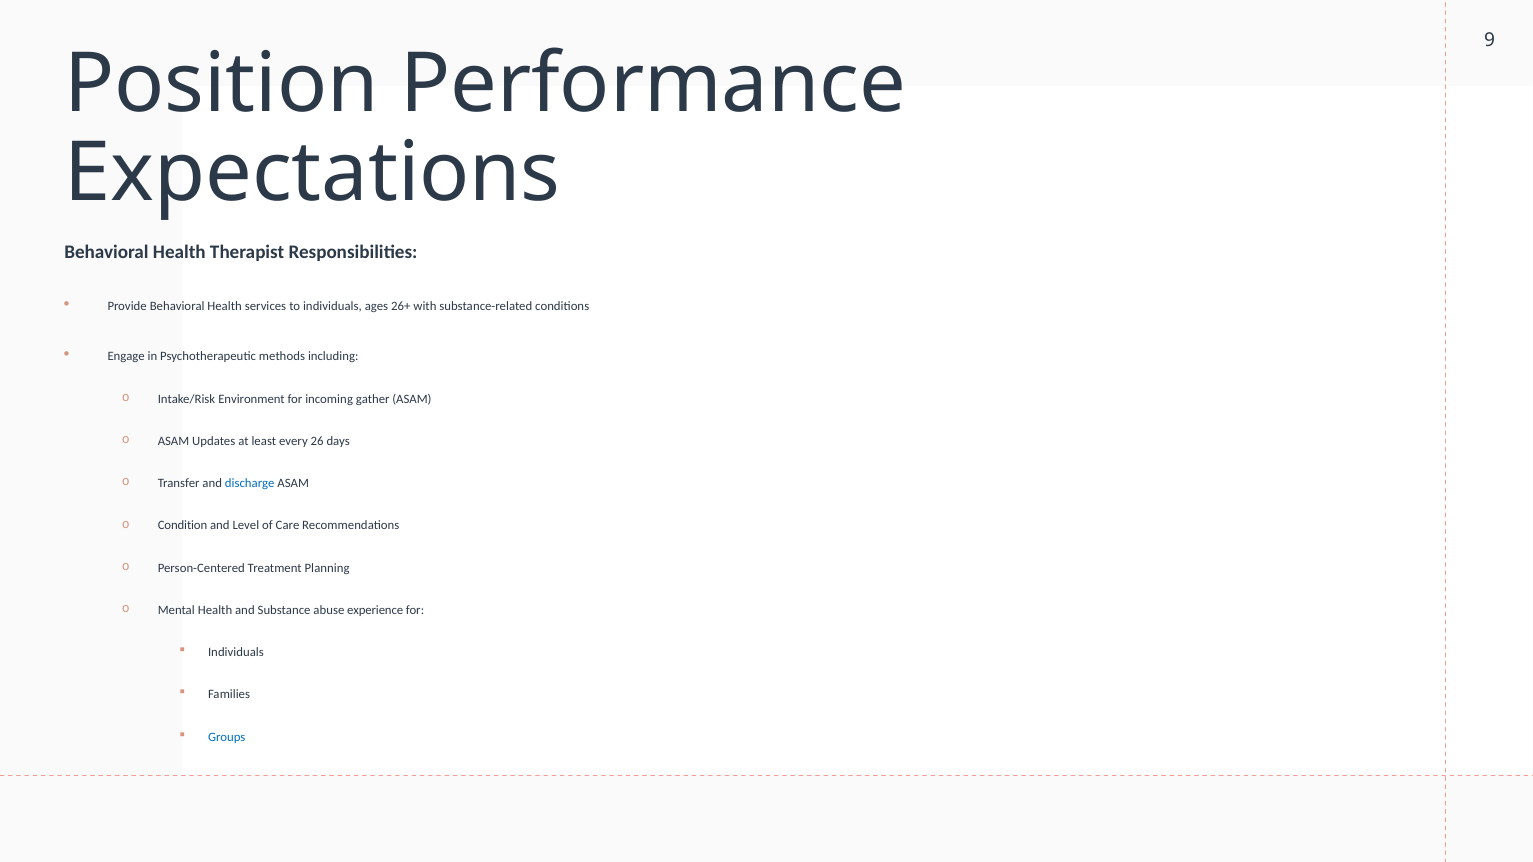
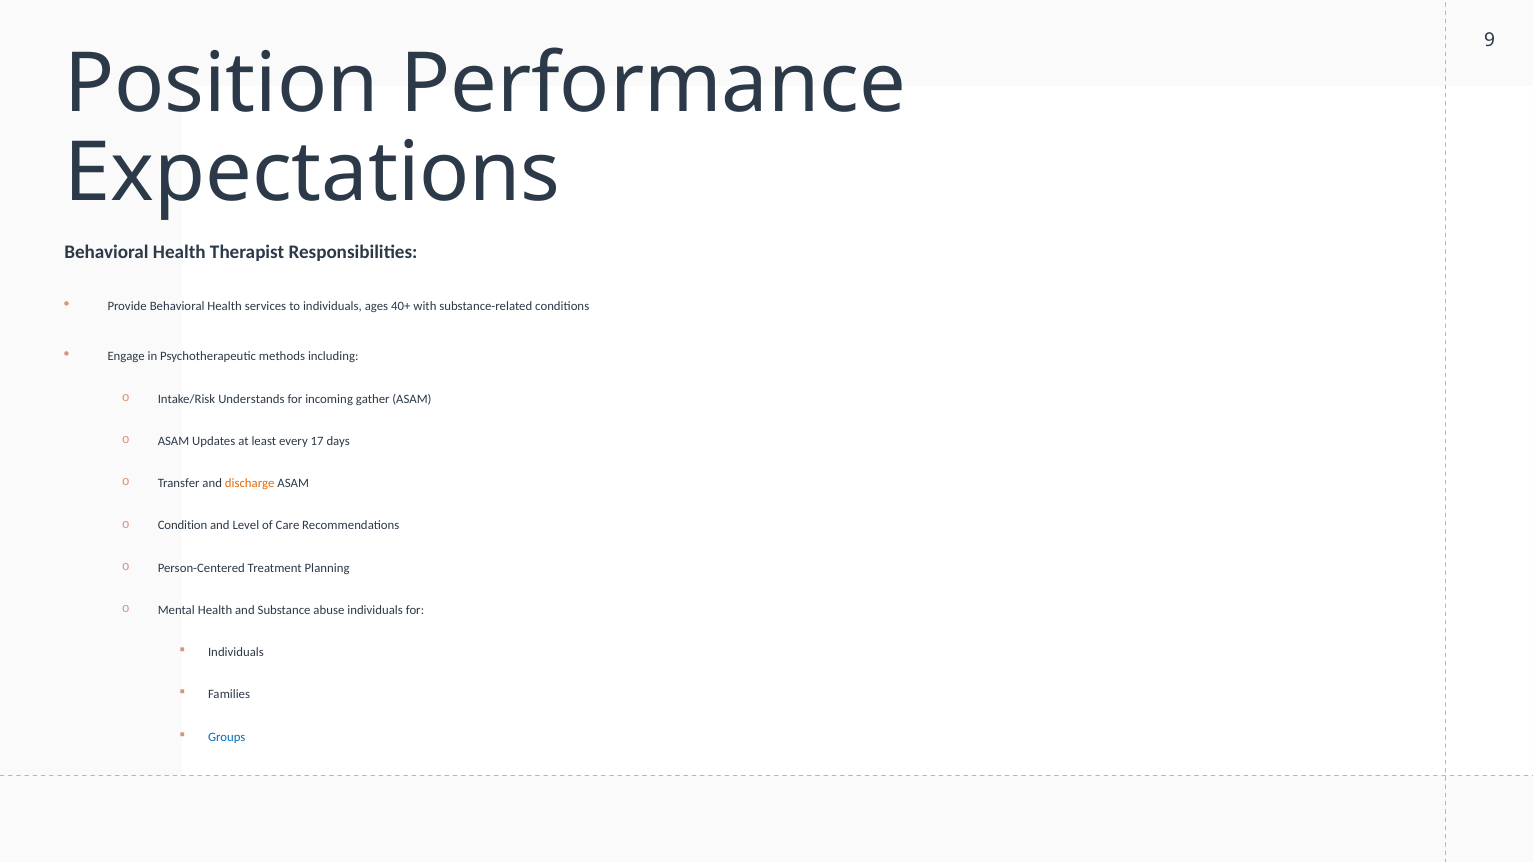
26+: 26+ -> 40+ (401, 306)
Environment: Environment -> Understands (251, 399)
26: 26 -> 17 (317, 441)
discharge colour: blue -> orange (250, 484)
abuse experience: experience -> individuals (375, 610)
